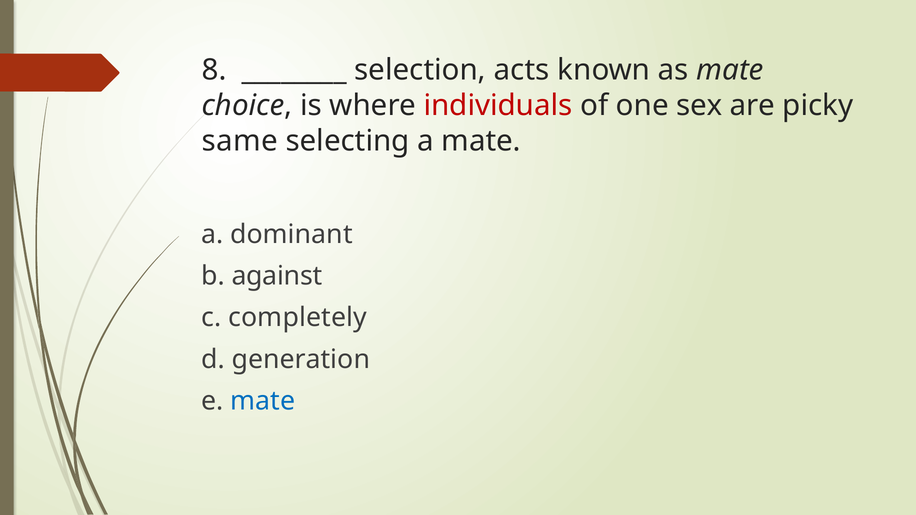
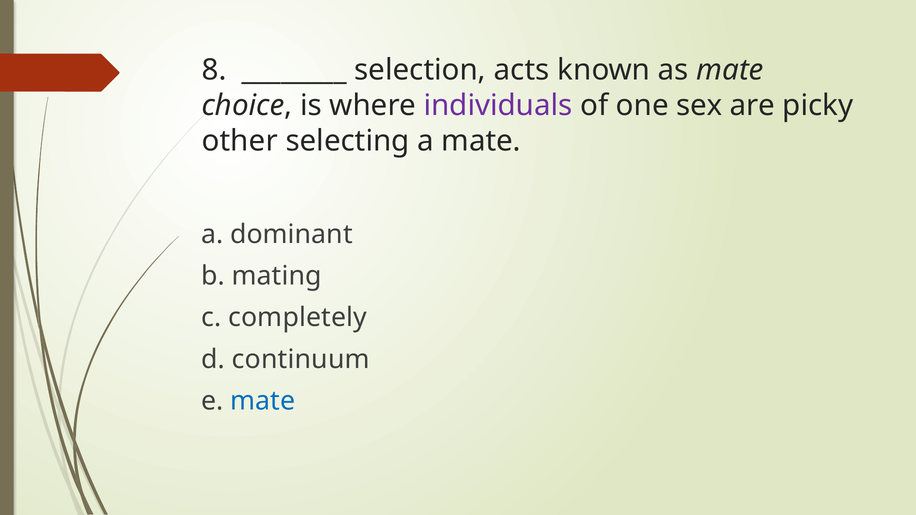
individuals colour: red -> purple (498, 106)
same: same -> other (240, 141)
against: against -> mating (277, 276)
generation: generation -> continuum (301, 359)
